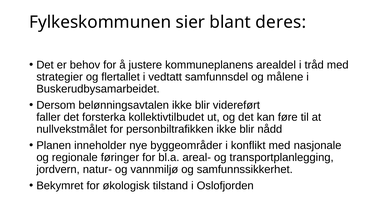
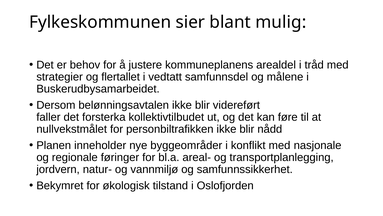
deres: deres -> mulig (281, 22)
